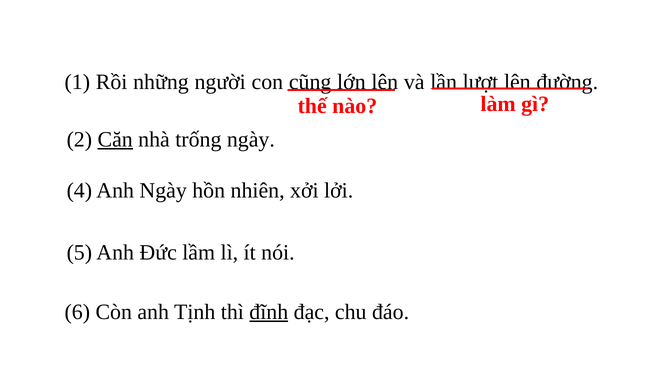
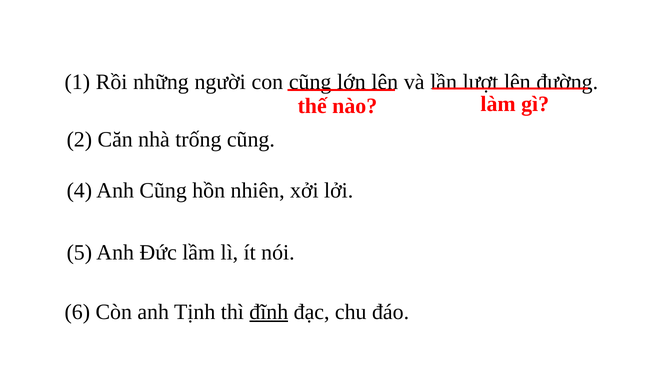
Căn underline: present -> none (115, 139)
trống ngày: ngày -> cũng (251, 139)
Anh Ngày: Ngày -> Cũng (163, 191)
